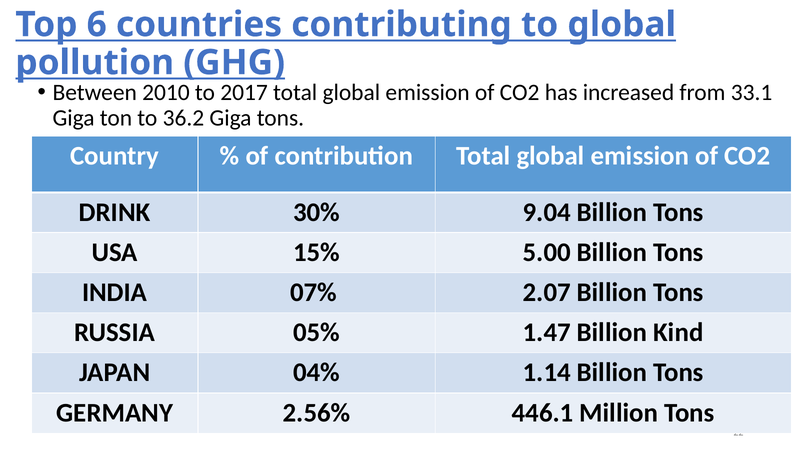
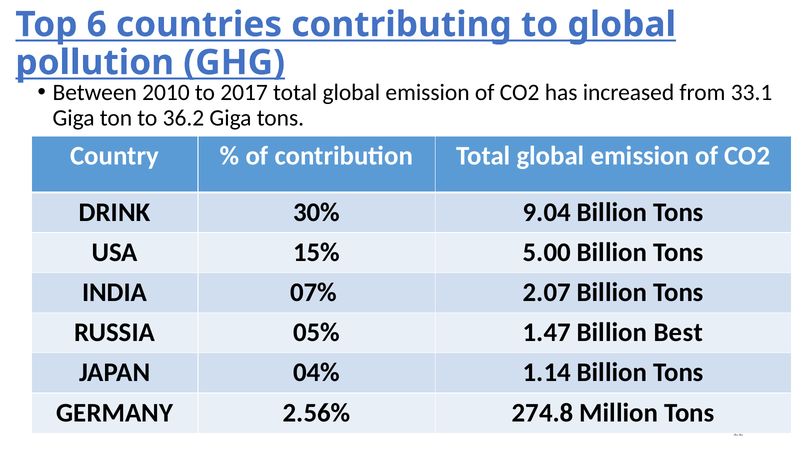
Kind: Kind -> Best (678, 332)
446.1: 446.1 -> 274.8 (543, 413)
